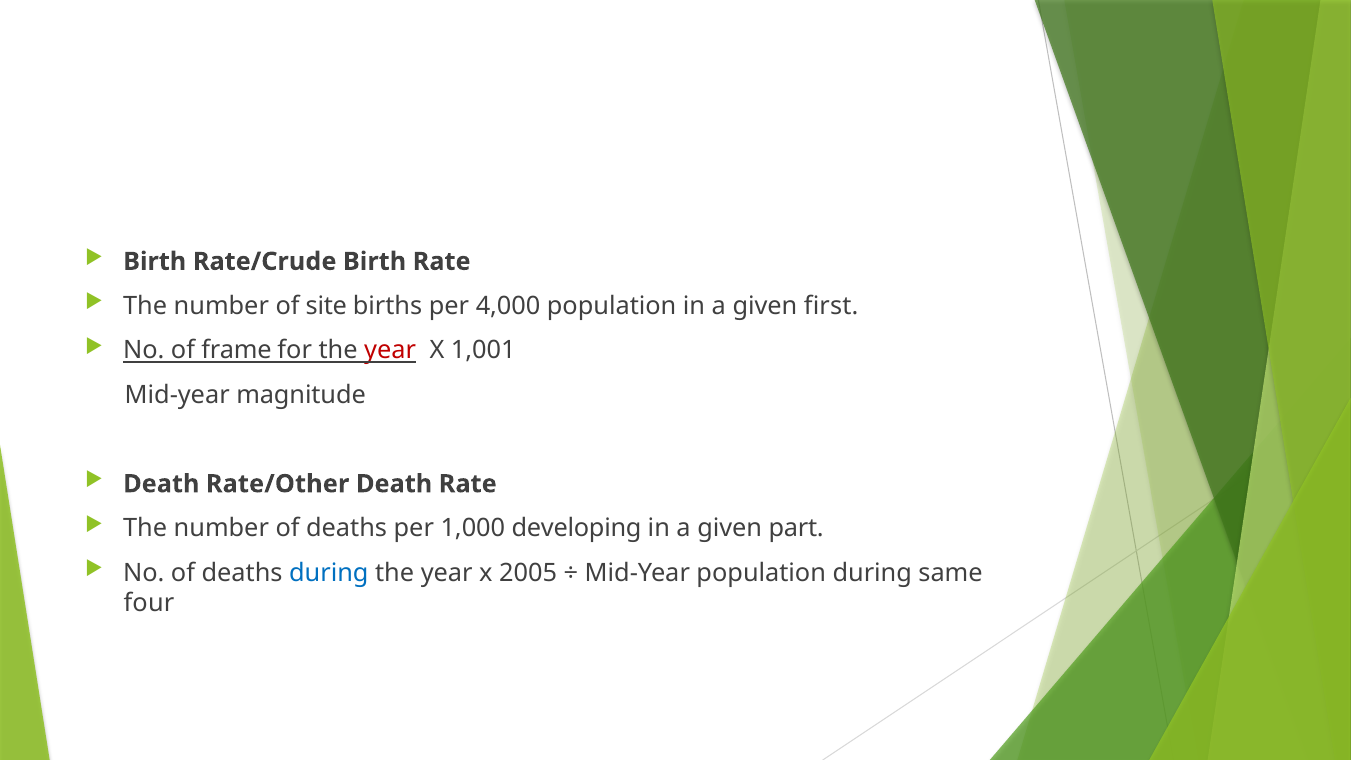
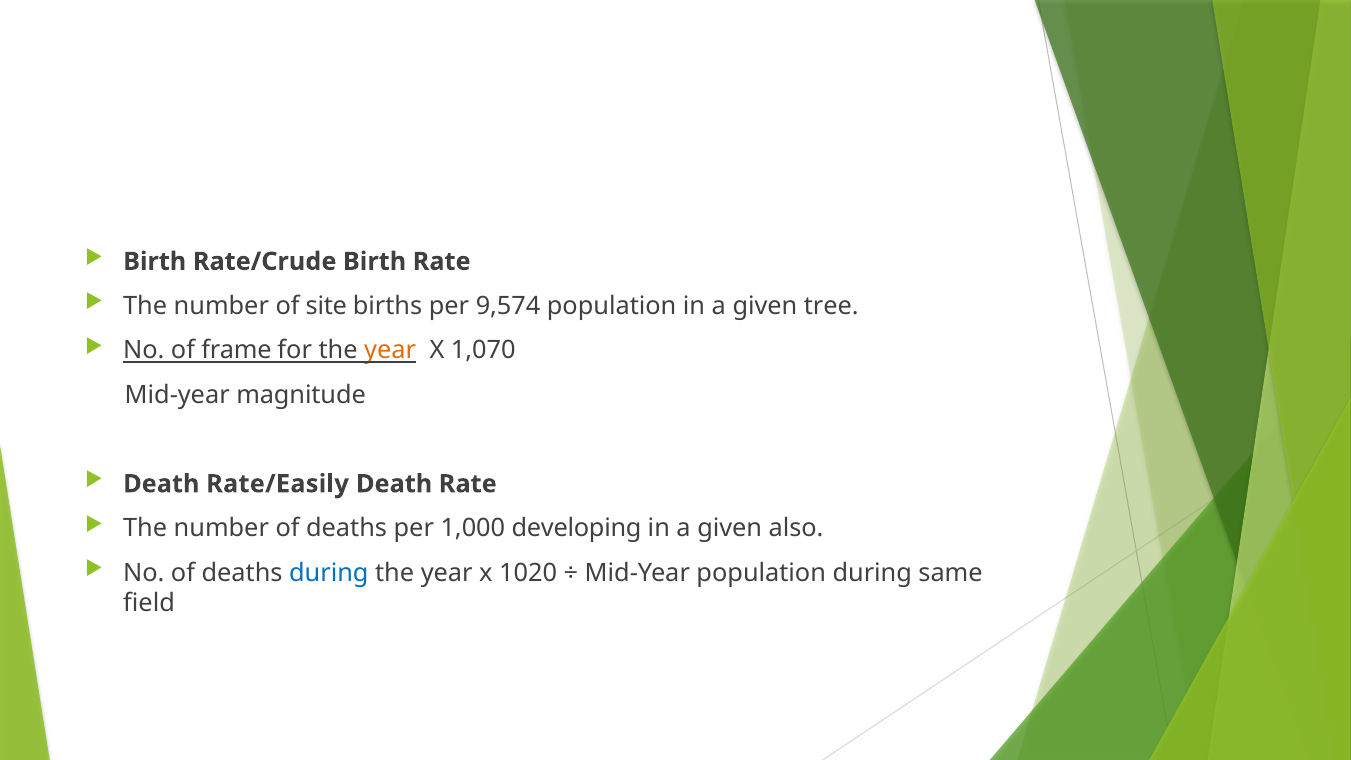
4,000: 4,000 -> 9,574 (508, 306)
first: first -> tree (831, 306)
year colour: red -> orange (390, 350)
1,001: 1,001 -> 1,070 (483, 350)
Rate/Other: Rate/Other -> Rate/Easily (278, 484)
part: part -> also (796, 528)
2005: 2005 -> 1020 (528, 573)
four: four -> field (149, 603)
